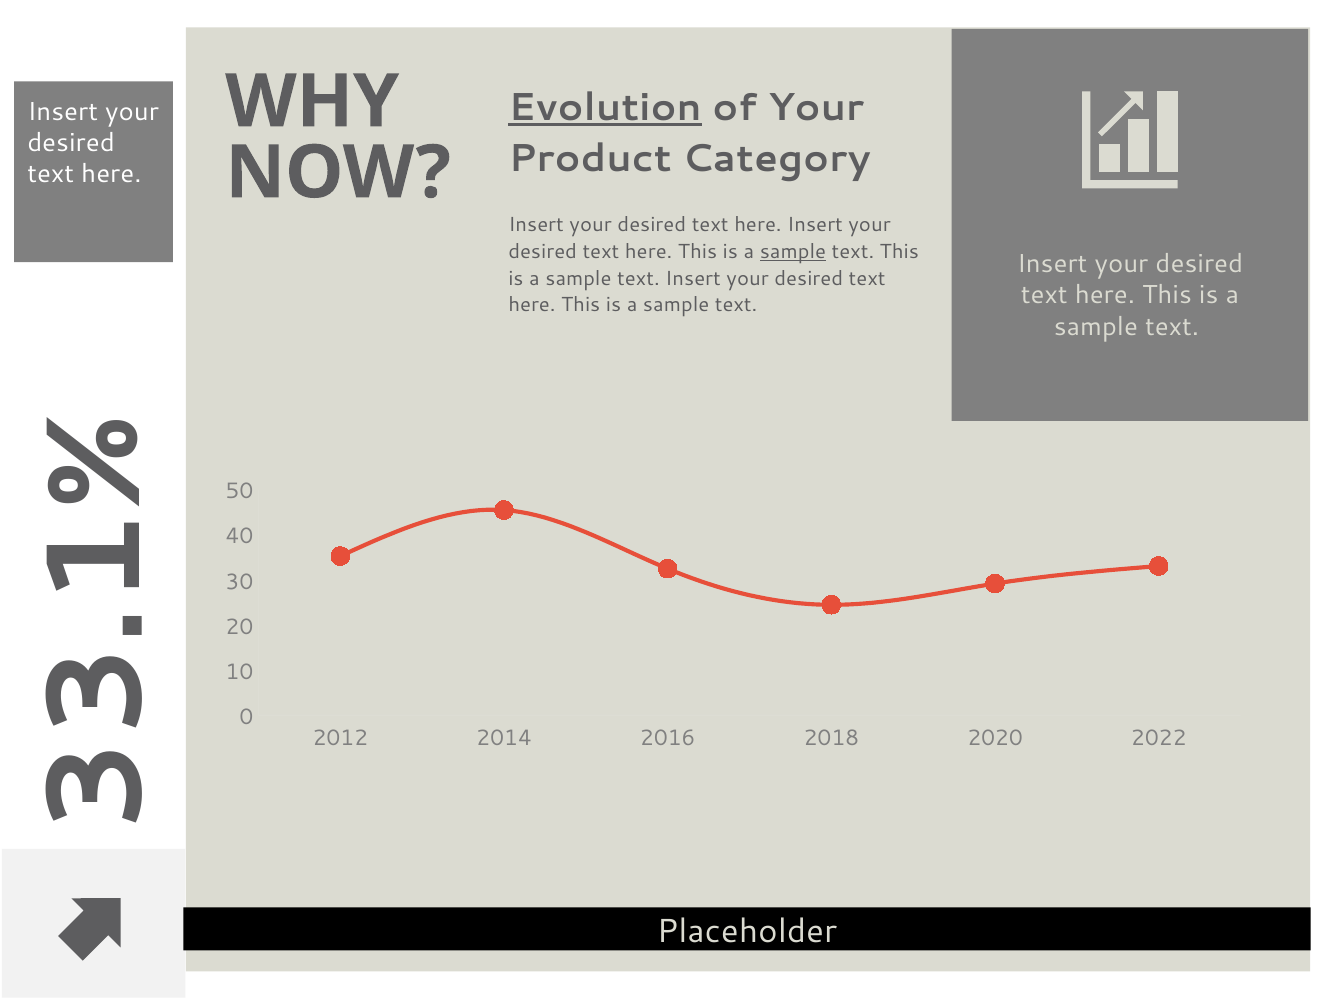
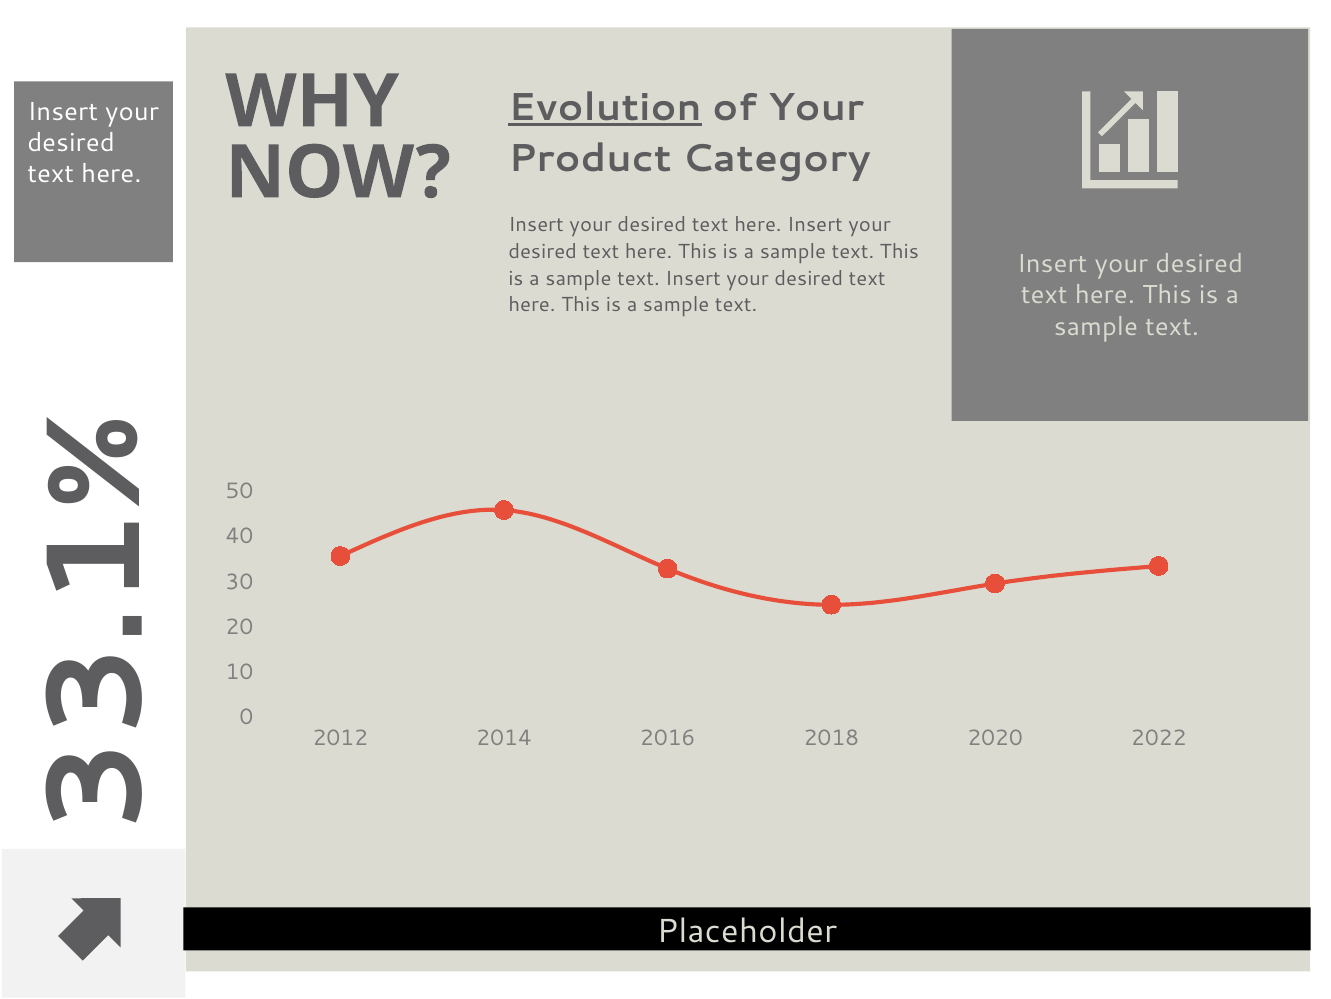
sample underline: present -> none (793, 251)
